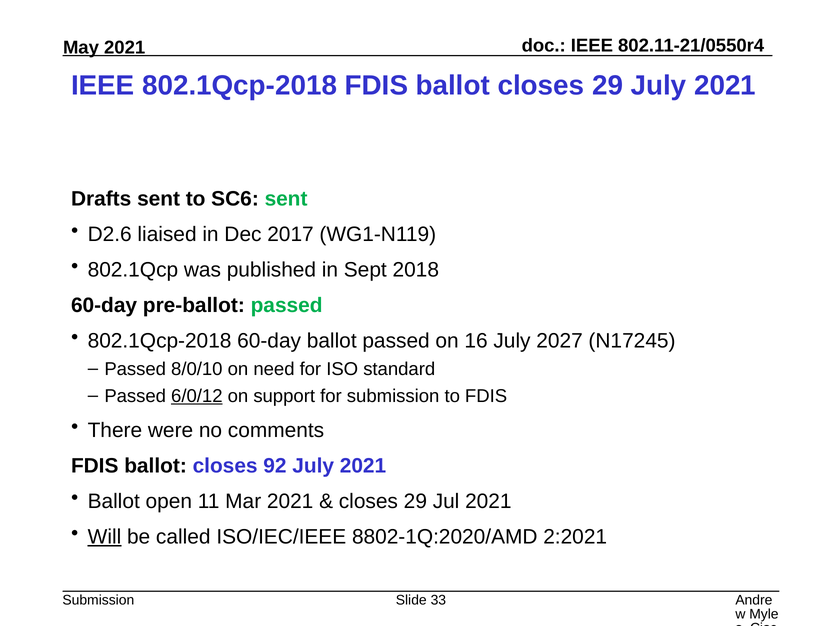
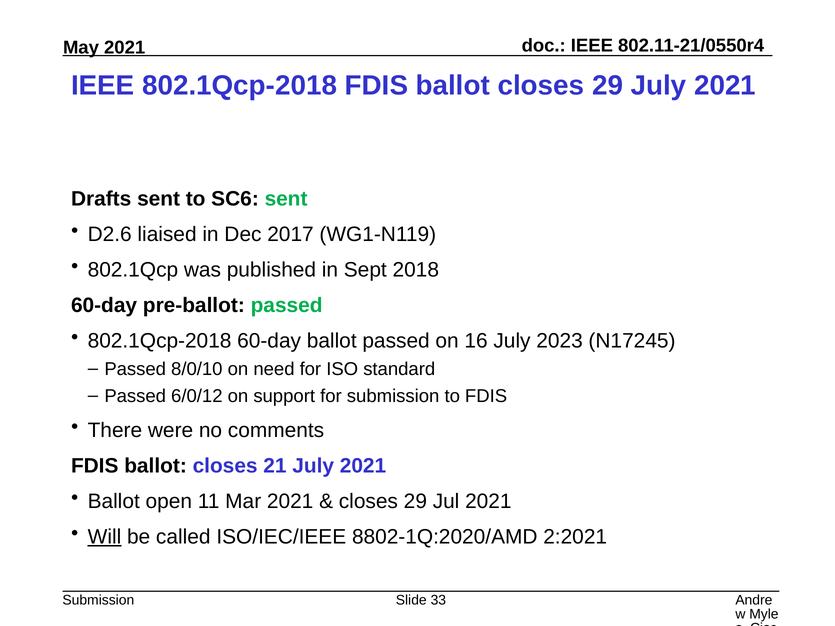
2027: 2027 -> 2023 (560, 341)
6/0/12 underline: present -> none (197, 396)
92: 92 -> 21 (275, 466)
